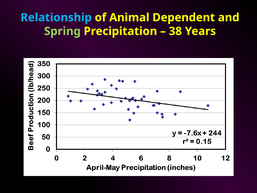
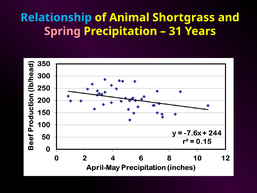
Dependent: Dependent -> Shortgrass (184, 17)
Spring colour: light green -> pink (62, 31)
38: 38 -> 31 (175, 31)
